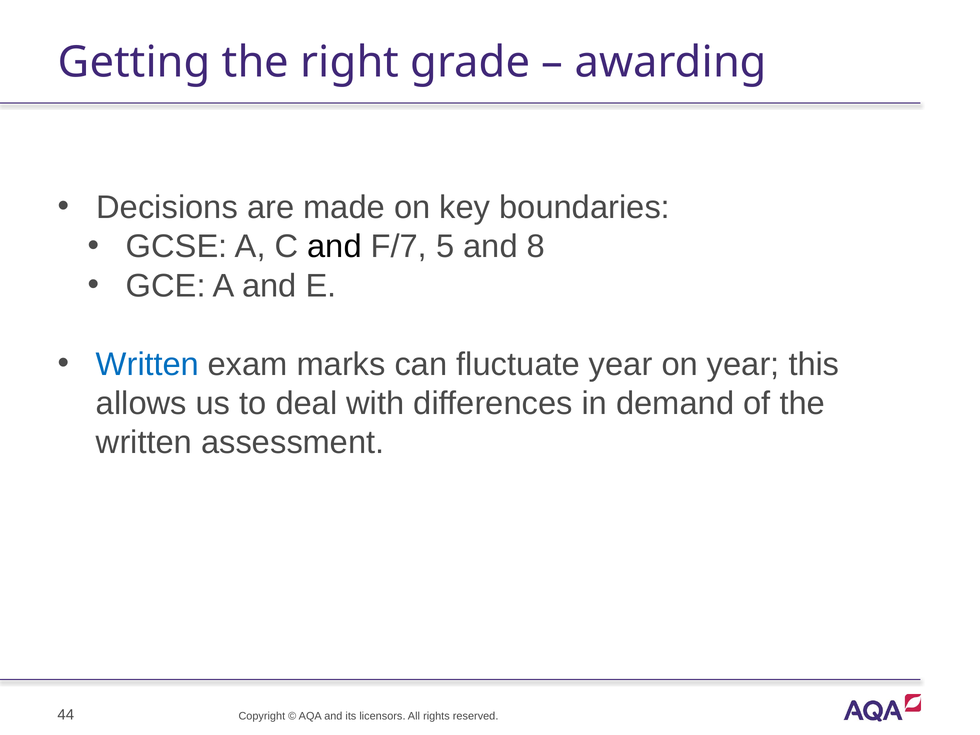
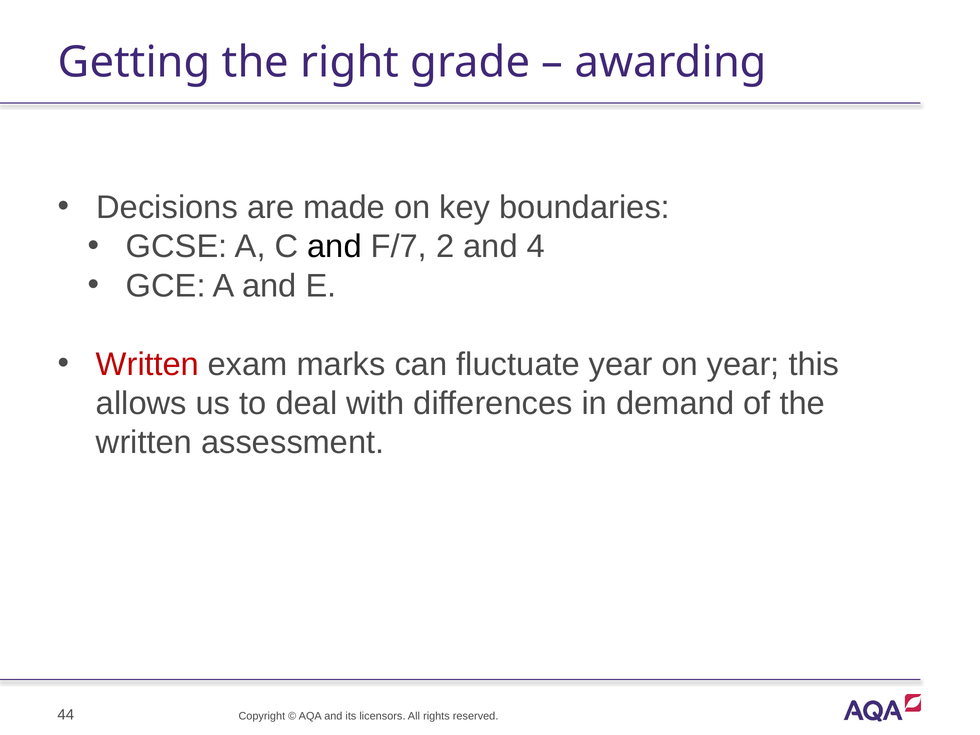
5: 5 -> 2 (445, 247)
8: 8 -> 4 (536, 247)
Written colour: blue -> red (147, 364)
